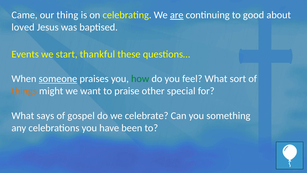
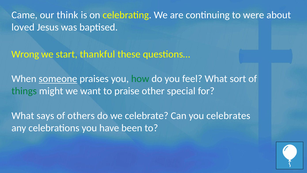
thing: thing -> think (67, 15)
are underline: present -> none (177, 15)
good: good -> were (254, 15)
Events: Events -> Wrong (25, 54)
things colour: orange -> green (24, 91)
gospel: gospel -> others (81, 116)
something: something -> celebrates (228, 116)
